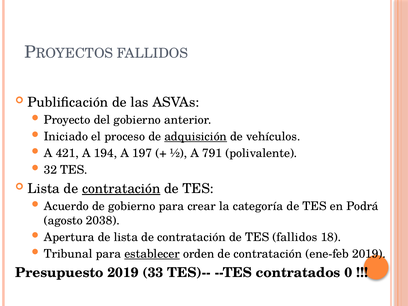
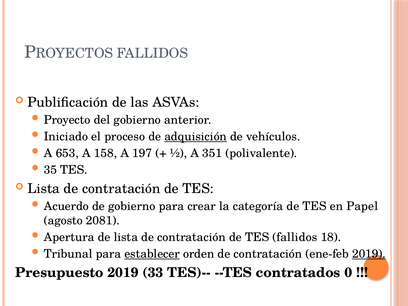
421: 421 -> 653 (67, 153)
194: 194 -> 158 (106, 153)
791: 791 -> 351 (212, 153)
32: 32 -> 35 (50, 170)
contratación underline: present -> none (121, 189)
Podrá: Podrá -> Papel (362, 206)
2038: 2038 -> 2081 (103, 220)
2019 underline: none -> present (369, 254)
